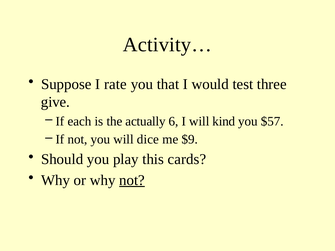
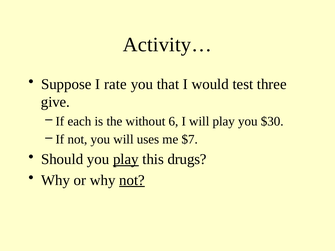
actually: actually -> without (145, 121)
will kind: kind -> play (224, 121)
$57: $57 -> $30 (272, 121)
dice: dice -> uses (148, 140)
$9: $9 -> $7 (190, 140)
play underline: none -> present (126, 159)
cards: cards -> drugs (187, 159)
